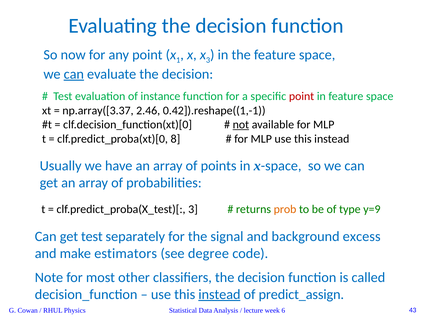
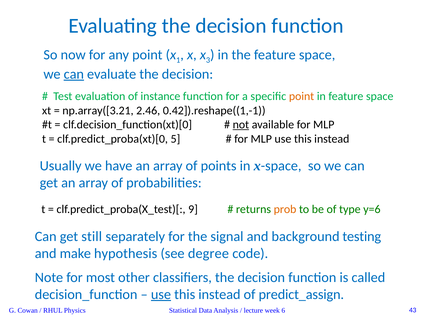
point colour: red -> orange (302, 96)
np.array([3.37: np.array([3.37 -> np.array([3.21 (98, 111)
8: 8 -> 5 (175, 139)
clf.predict_proba(X_test)[ 3: 3 -> 9 (193, 210)
y=9: y=9 -> y=6 (372, 210)
get test: test -> still (92, 237)
excess: excess -> testing (362, 237)
estimators: estimators -> hypothesis (126, 254)
use underline: none -> present (161, 295)
instead underline: present -> none (219, 295)
